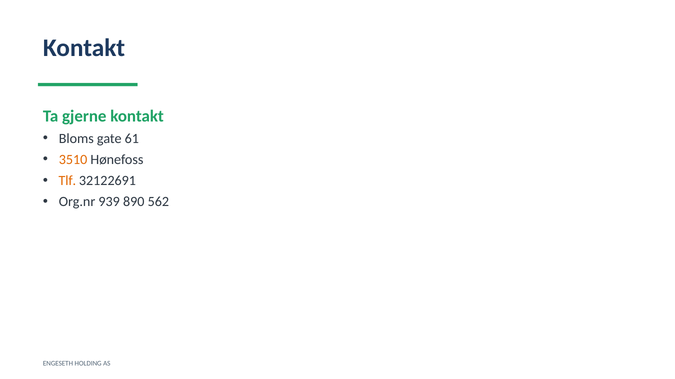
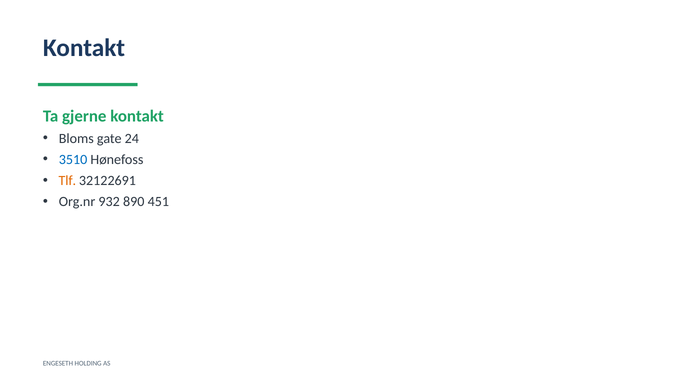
61: 61 -> 24 (132, 139)
3510 colour: orange -> blue (73, 160)
939: 939 -> 932 (109, 202)
562: 562 -> 451 (158, 202)
